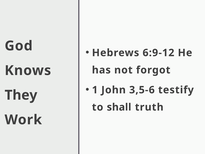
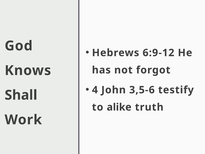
1: 1 -> 4 (95, 90)
They: They -> Shall (21, 95)
shall: shall -> alike (119, 107)
